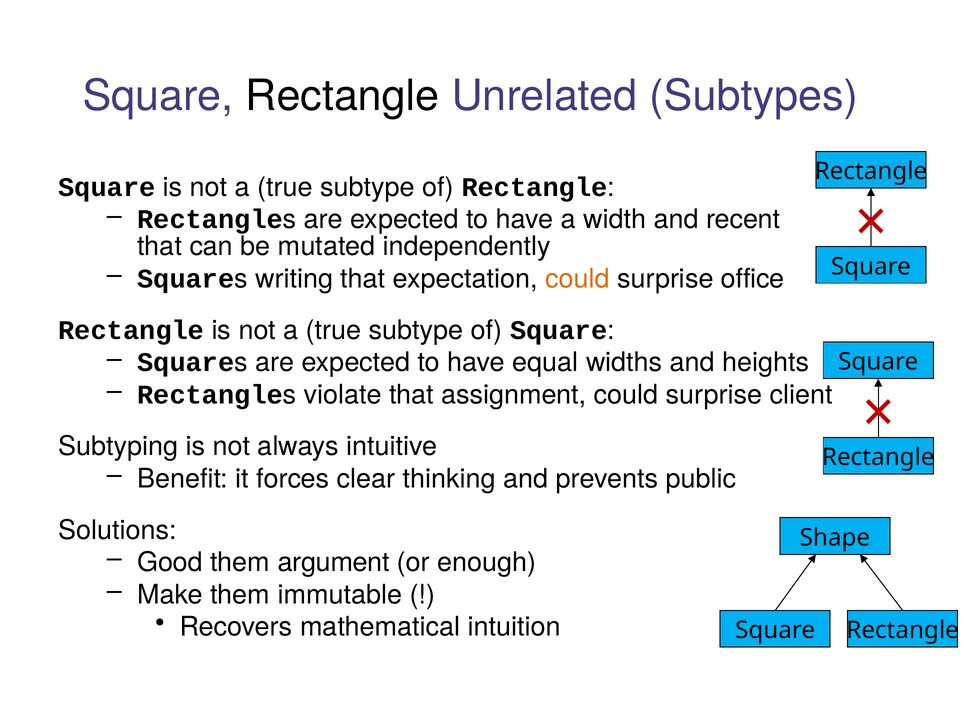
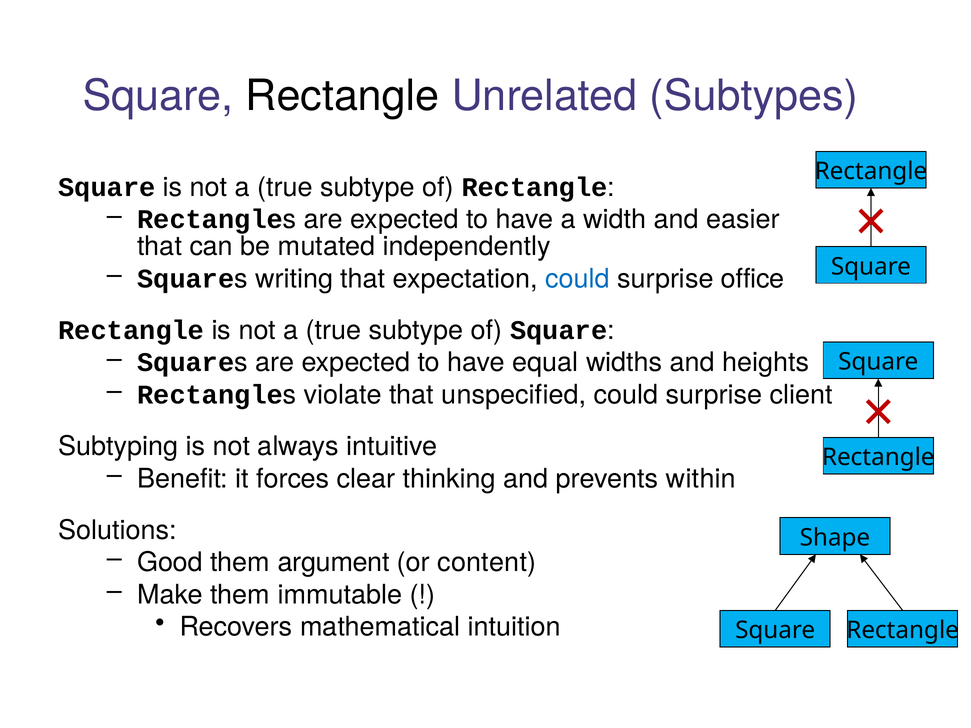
recent: recent -> easier (743, 220)
could colour: orange -> blue (578, 279)
assignment: assignment -> unspecified (514, 395)
public: public -> within (701, 479)
enough: enough -> content (487, 563)
